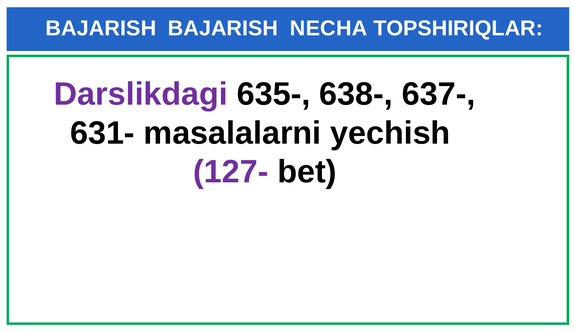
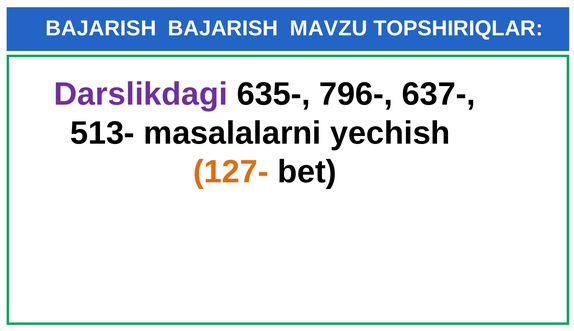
NECHA: NECHA -> MAVZU (329, 28)
638-: 638- -> 796- (356, 94)
631-: 631- -> 513- (102, 133)
127- colour: purple -> orange (231, 172)
